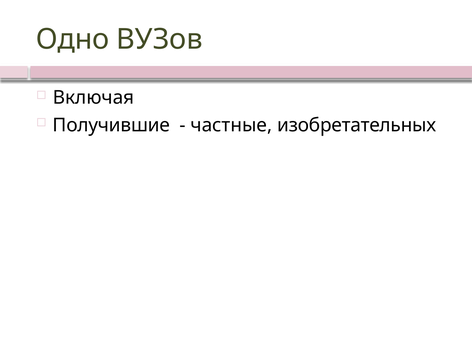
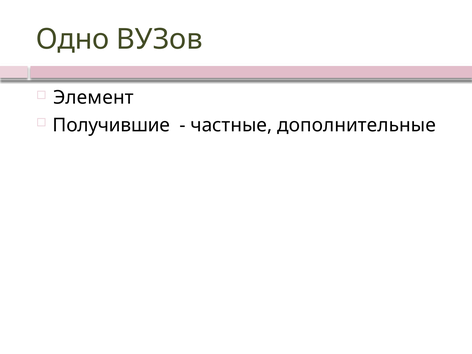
Включая: Включая -> Элемент (93, 98)
изобретательных: изобретательных -> дополнительные (357, 125)
